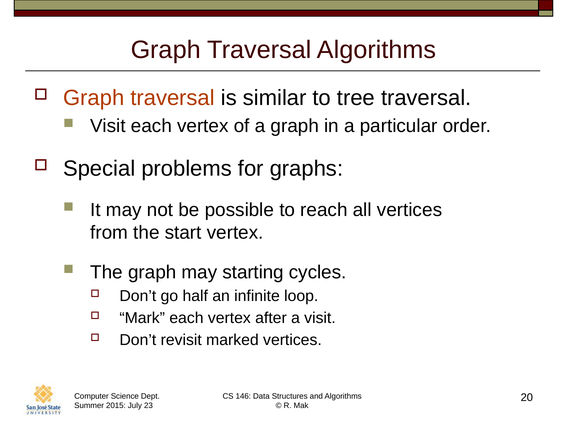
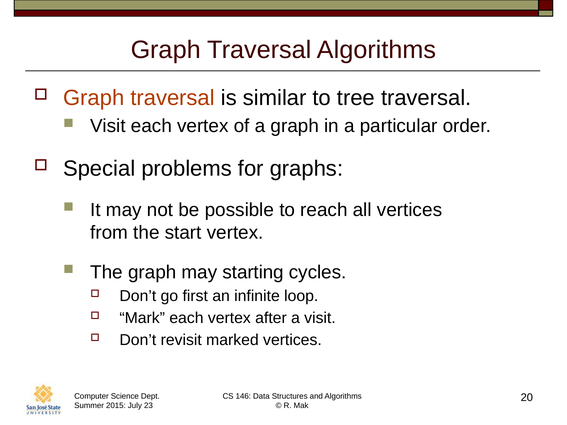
half: half -> first (195, 296)
